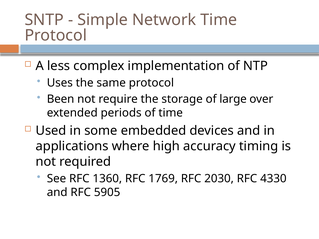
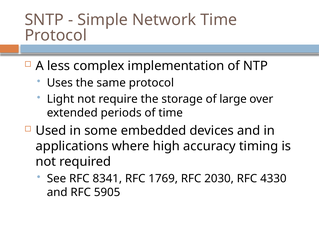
Been: Been -> Light (61, 99)
1360: 1360 -> 8341 (107, 179)
